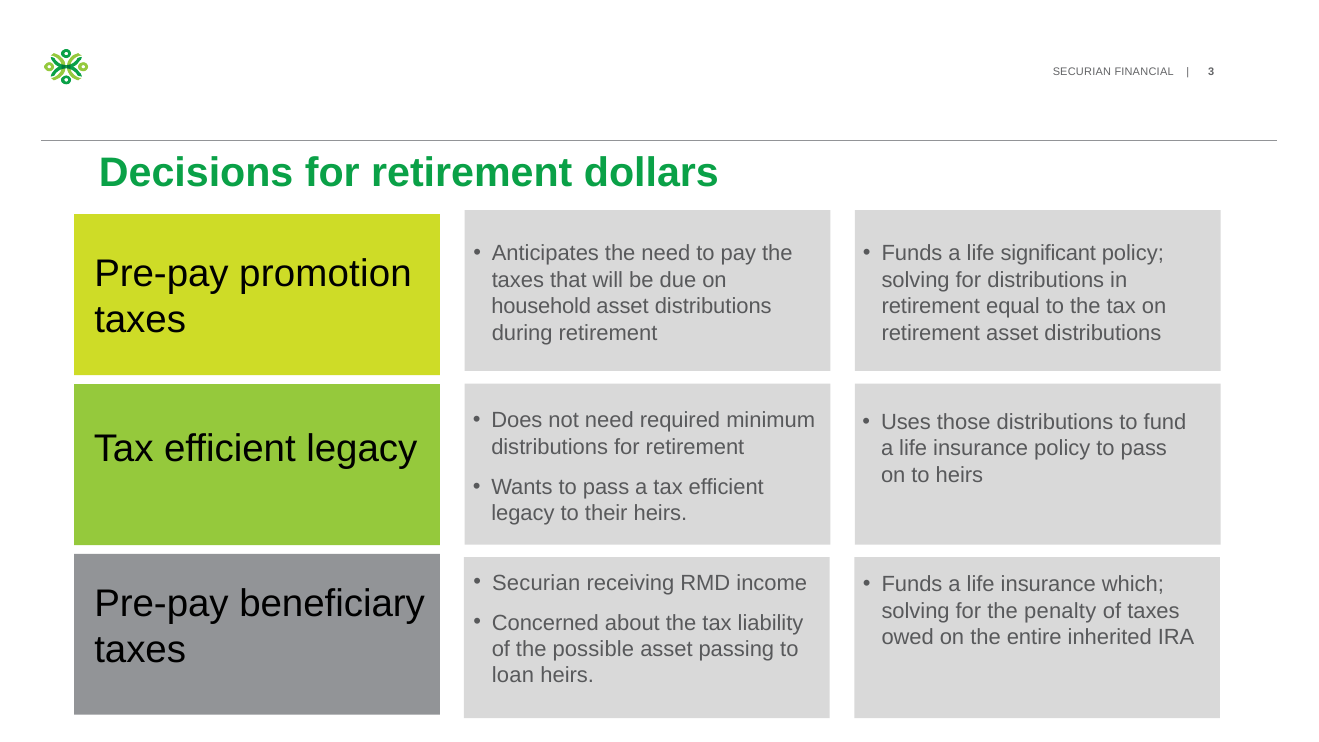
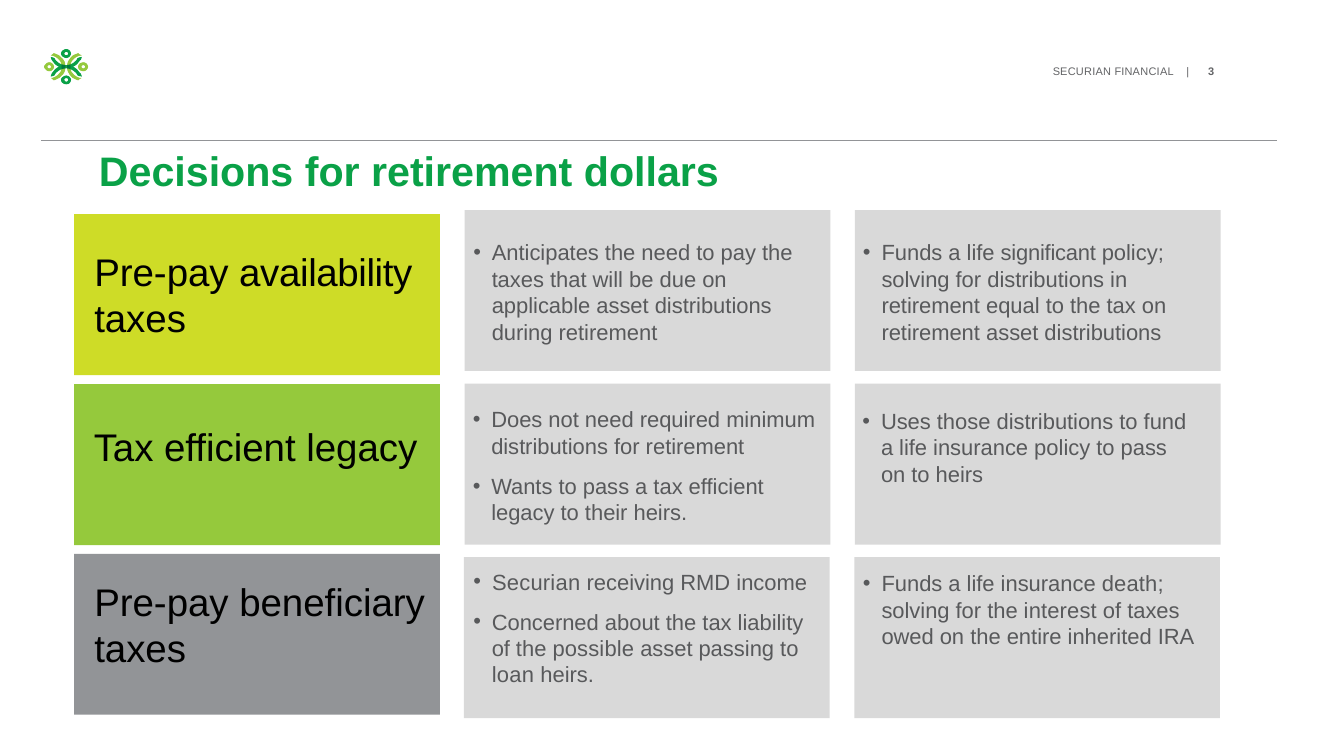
promotion: promotion -> availability (326, 274)
household: household -> applicable (541, 306)
which: which -> death (1133, 585)
penalty: penalty -> interest (1060, 611)
